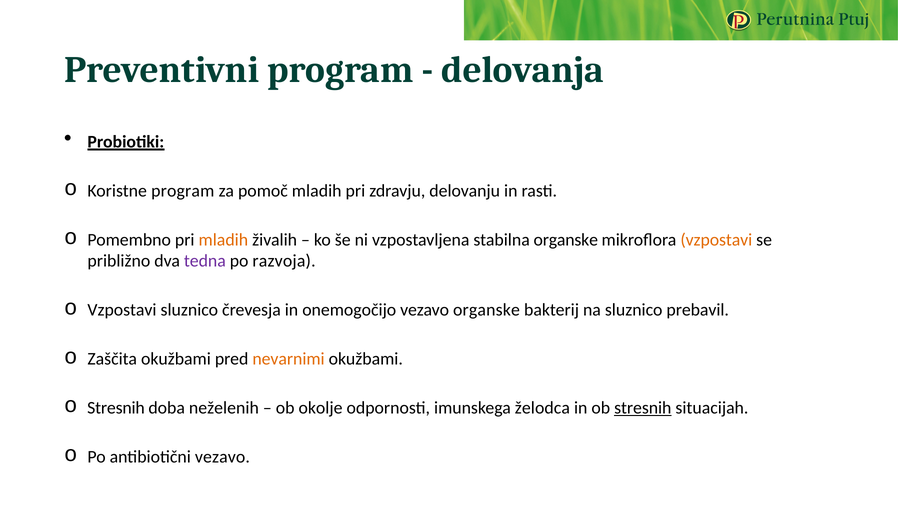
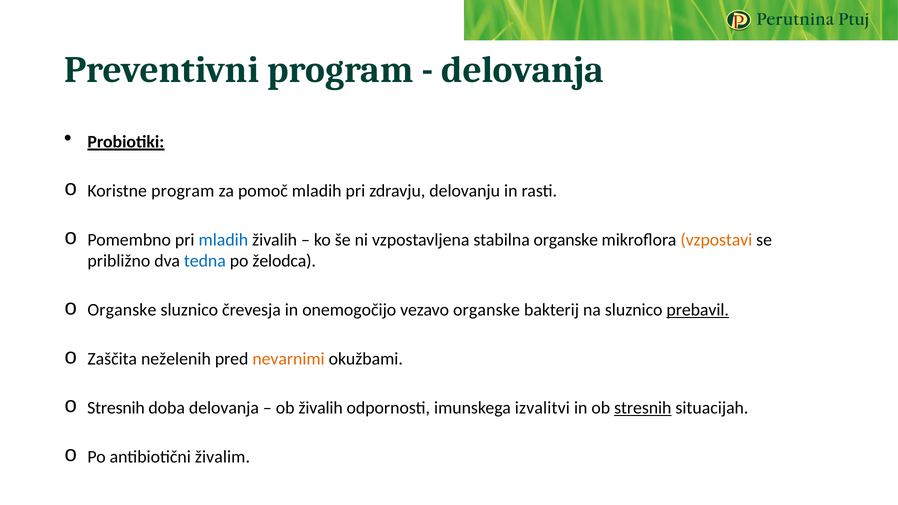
mladih colour: orange -> blue (223, 240)
tedna colour: purple -> blue (205, 261)
razvoja: razvoja -> želodca (284, 261)
Vzpostavi: Vzpostavi -> Organske (122, 310)
prebavil underline: none -> present (698, 310)
Zaščita okužbami: okužbami -> neželenih (176, 359)
doba neželenih: neželenih -> delovanja (224, 408)
ob okolje: okolje -> živalih (321, 408)
želodca: želodca -> izvalitvi (542, 408)
antibiotični vezavo: vezavo -> živalim (222, 457)
